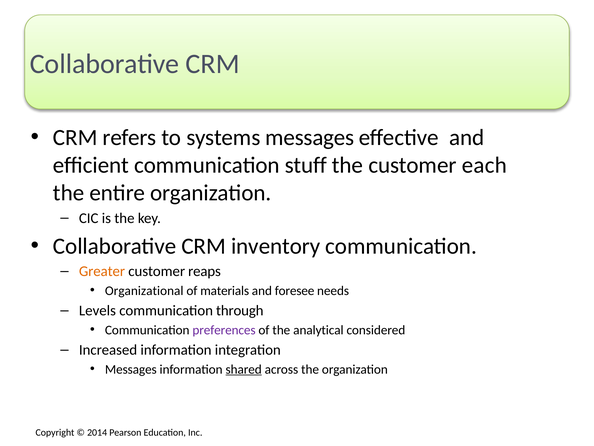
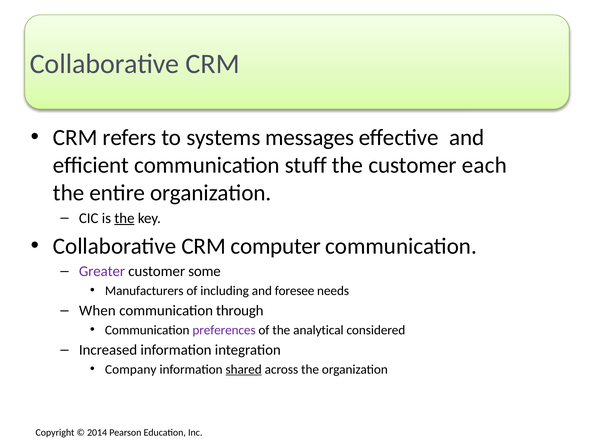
the underline: none -> present (124, 218)
inventory: inventory -> computer (276, 246)
Greater colour: orange -> purple (102, 271)
reaps: reaps -> some (204, 271)
Organizational: Organizational -> Manufacturers (144, 290)
materials: materials -> including (225, 290)
Levels: Levels -> When (97, 310)
Messages: Messages -> Company (131, 369)
